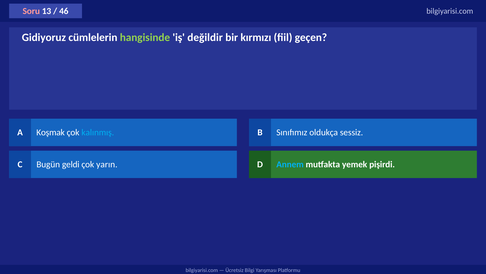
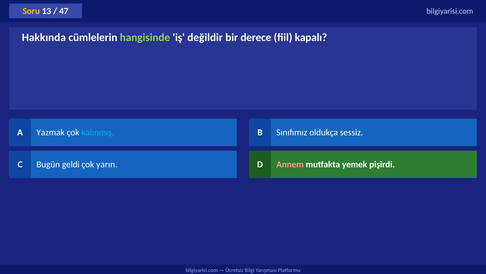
Soru colour: pink -> yellow (31, 11)
46: 46 -> 47 (64, 11)
Gidiyoruz: Gidiyoruz -> Hakkında (44, 37)
kırmızı: kırmızı -> derece (256, 37)
geçen: geçen -> kapalı (311, 37)
Koşmak: Koşmak -> Yazmak (51, 132)
Annem colour: light blue -> pink (290, 164)
